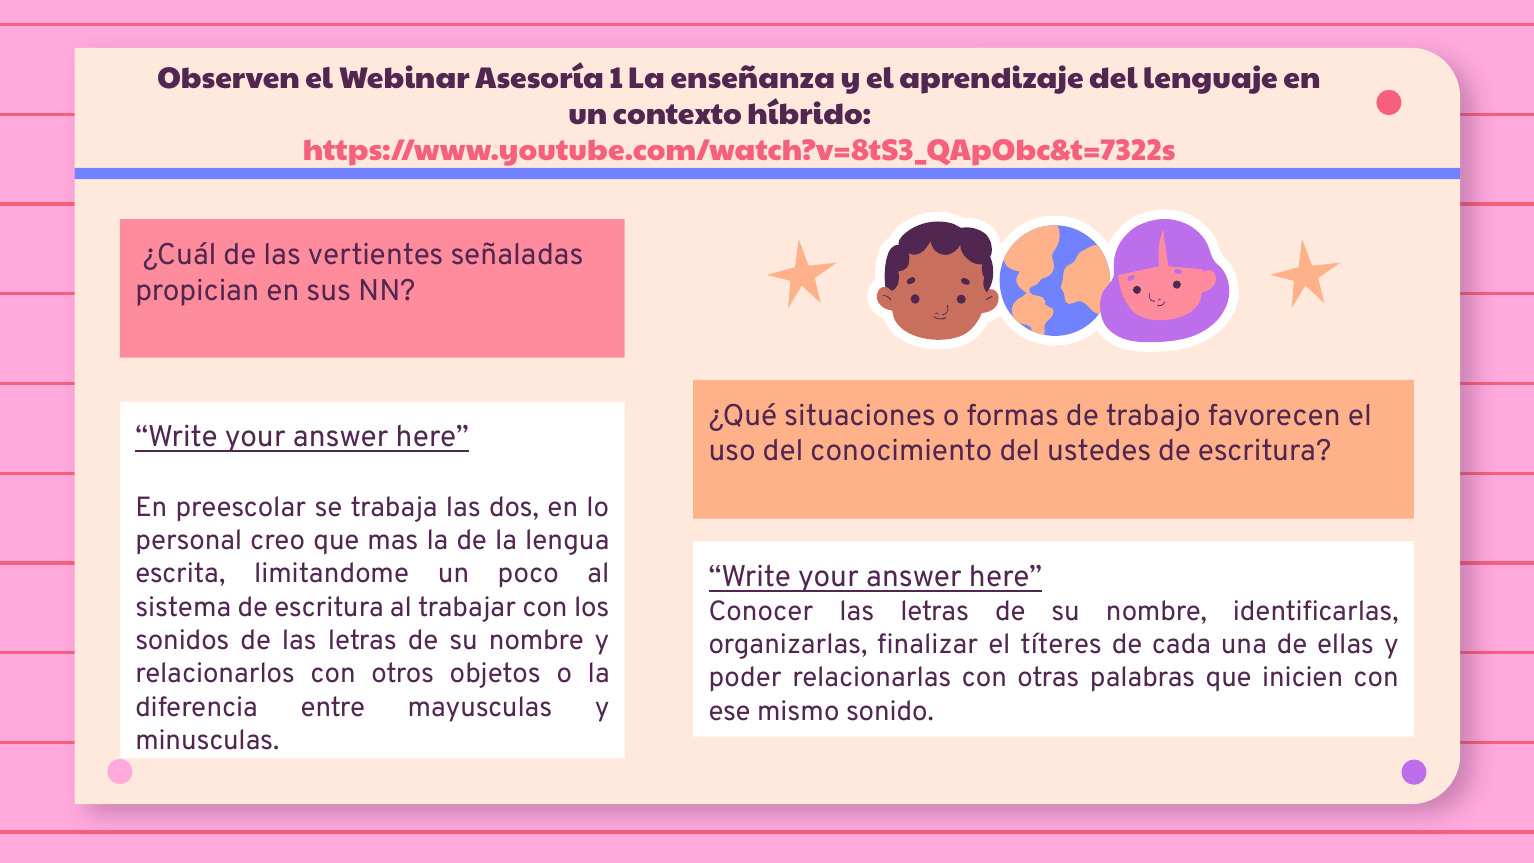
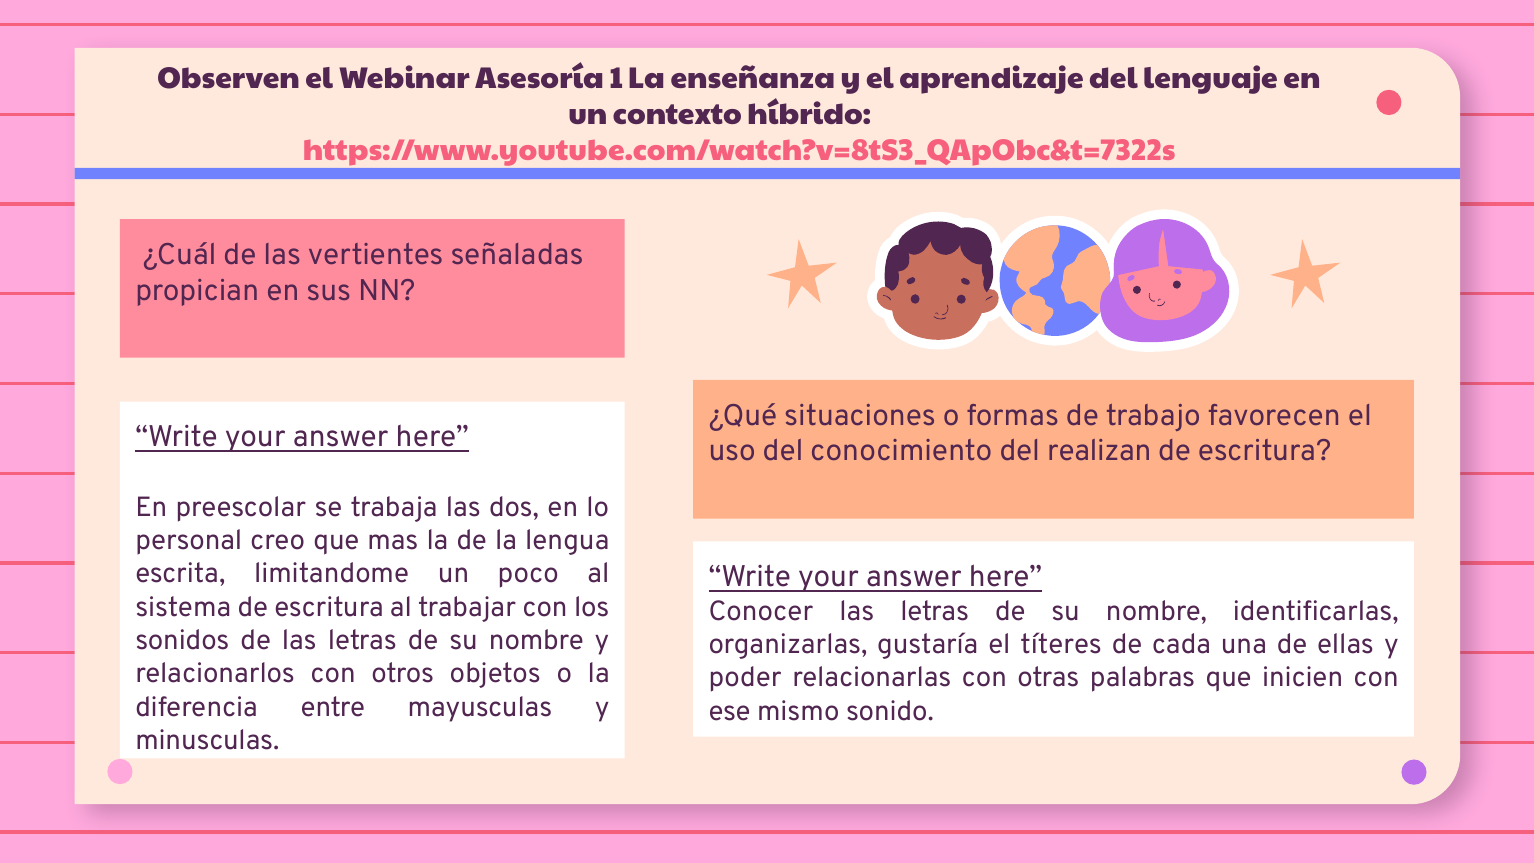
ustedes: ustedes -> realizan (1099, 451)
finalizar: finalizar -> gustaría (928, 644)
